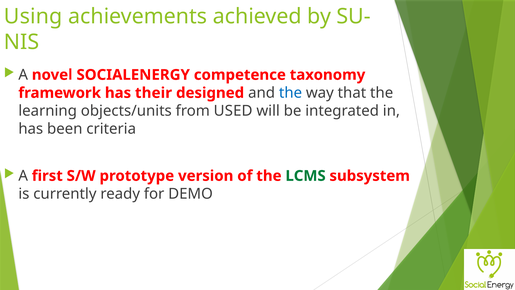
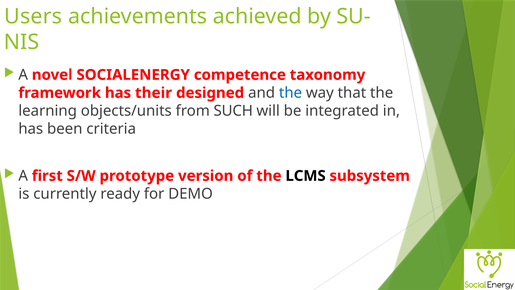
Using: Using -> Users (33, 16)
USED: USED -> SUCH (233, 111)
LCMS colour: green -> black (306, 176)
